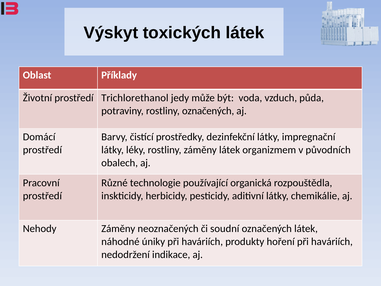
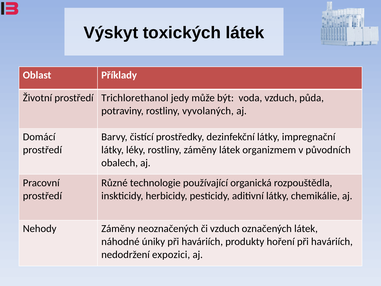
rostliny označených: označených -> vyvolaných (208, 111)
či soudní: soudní -> vzduch (225, 228)
indikace: indikace -> expozici (171, 254)
